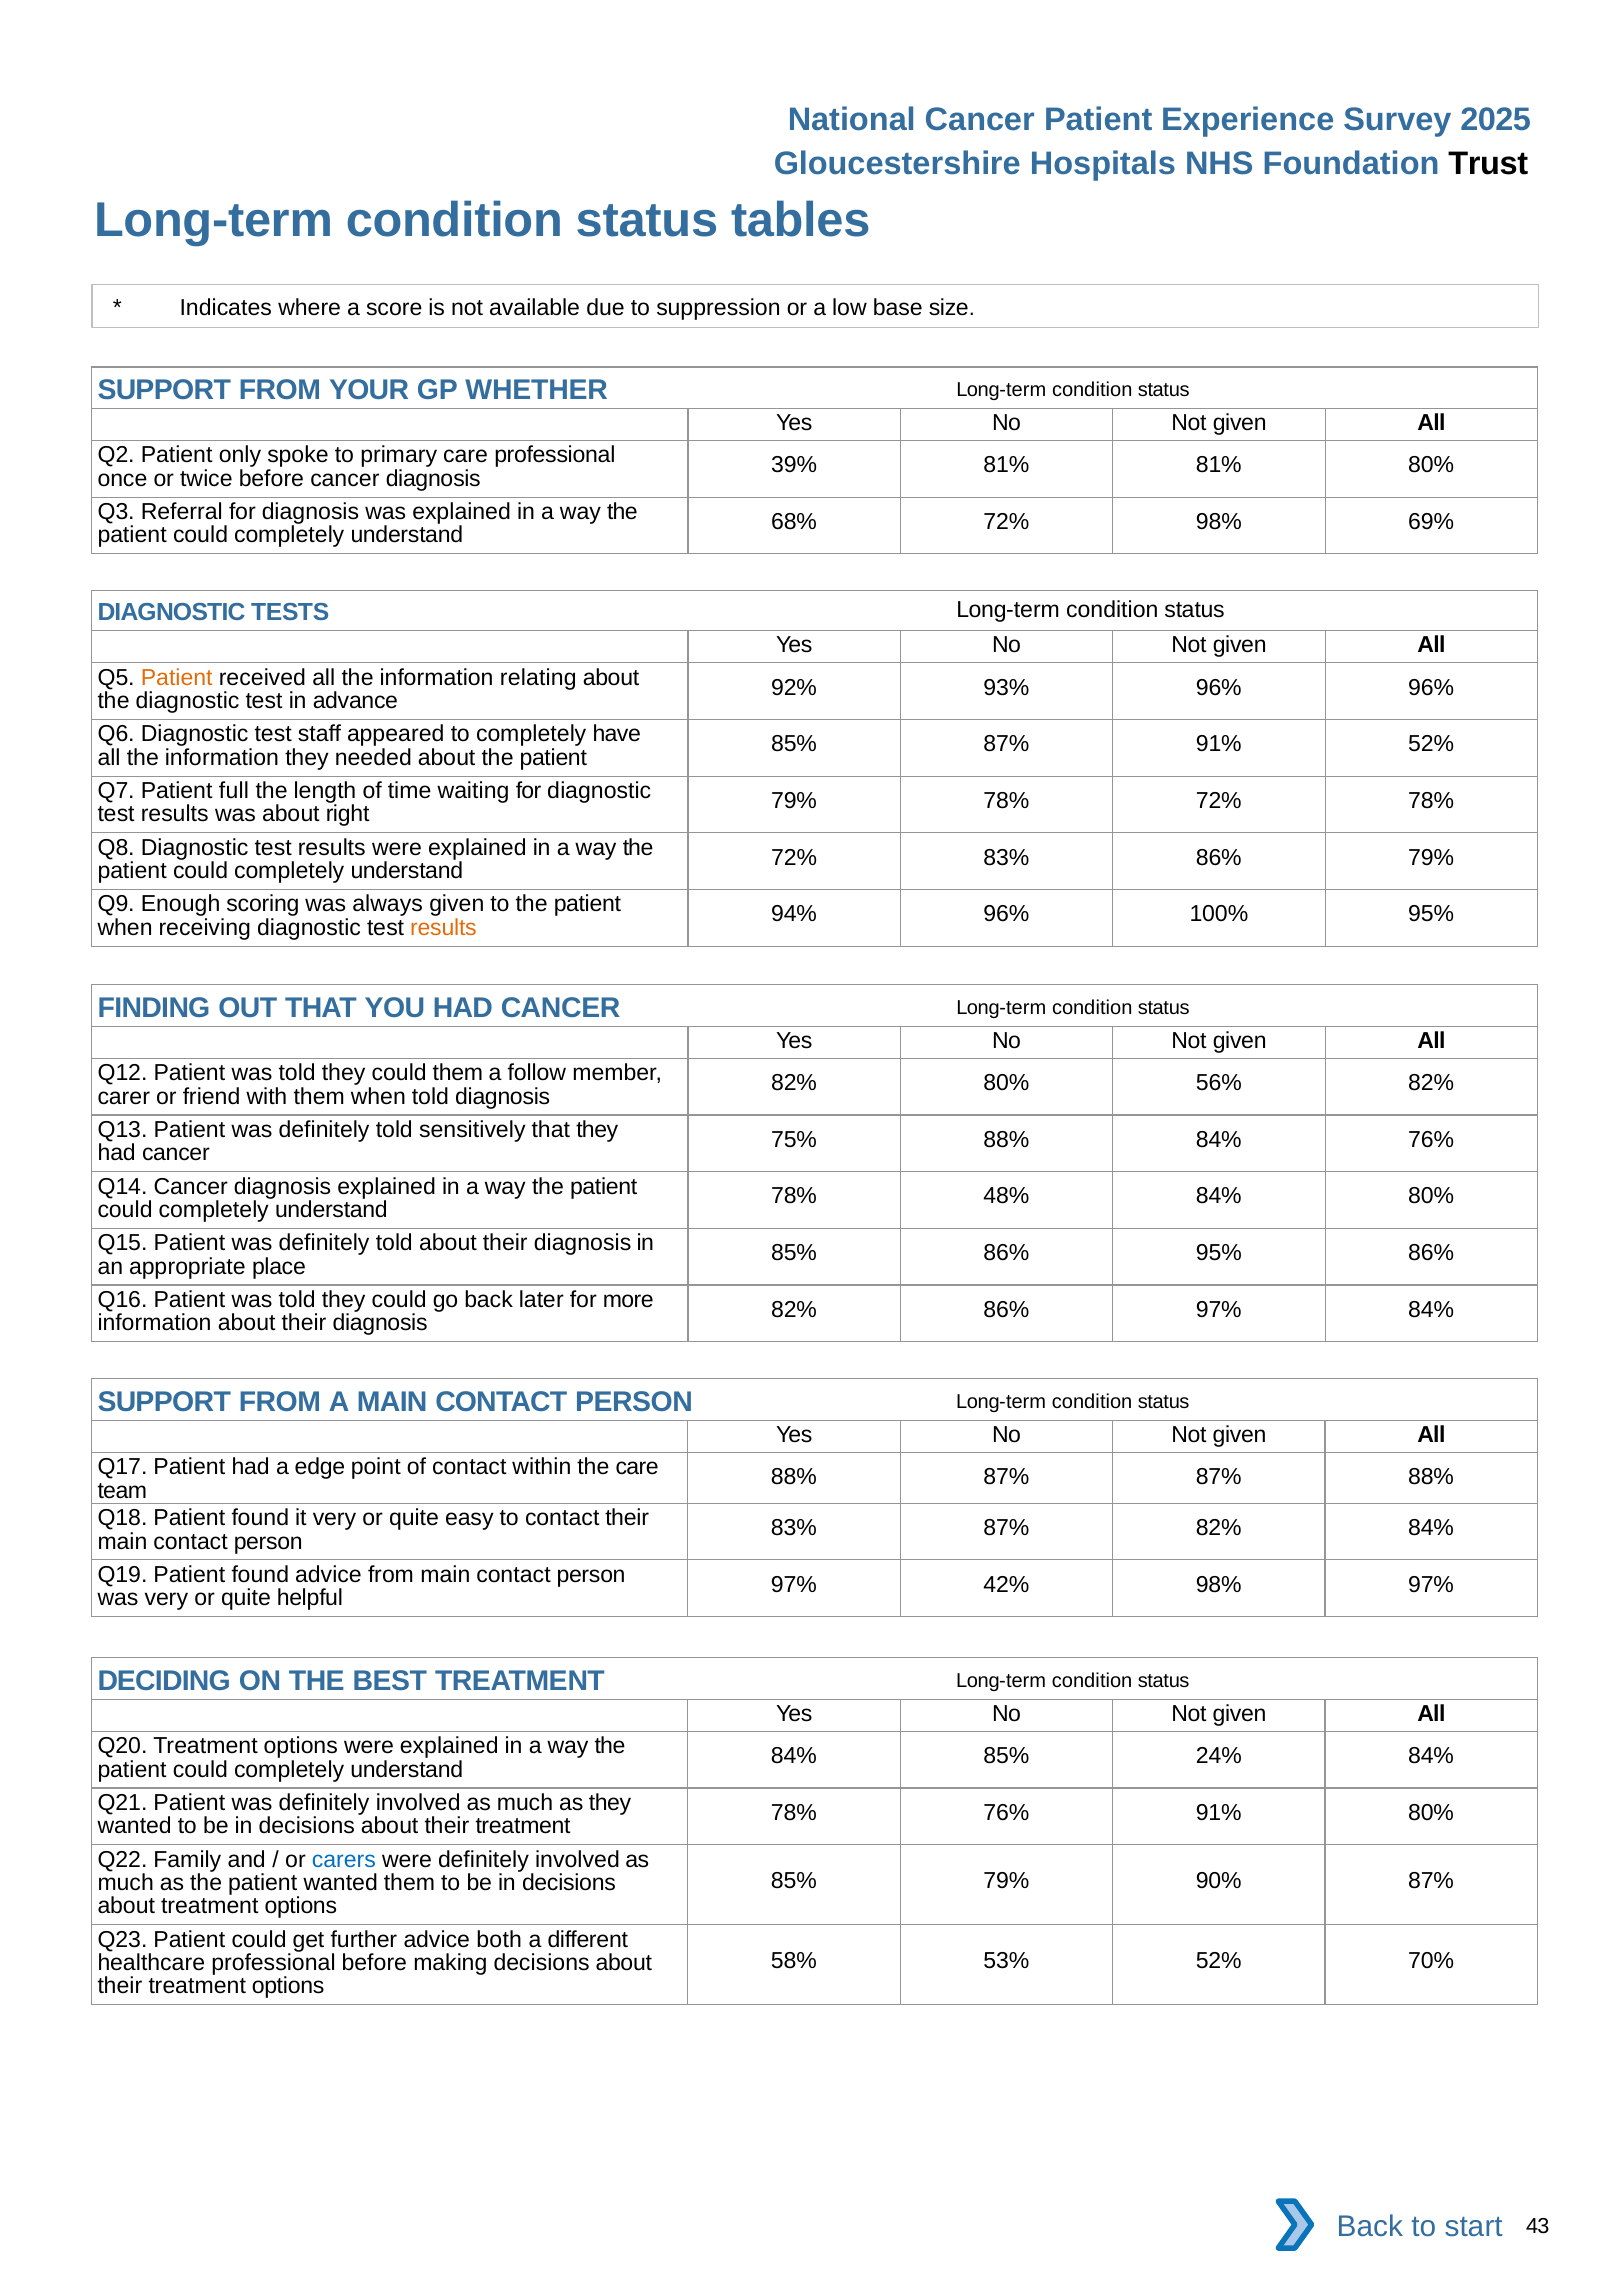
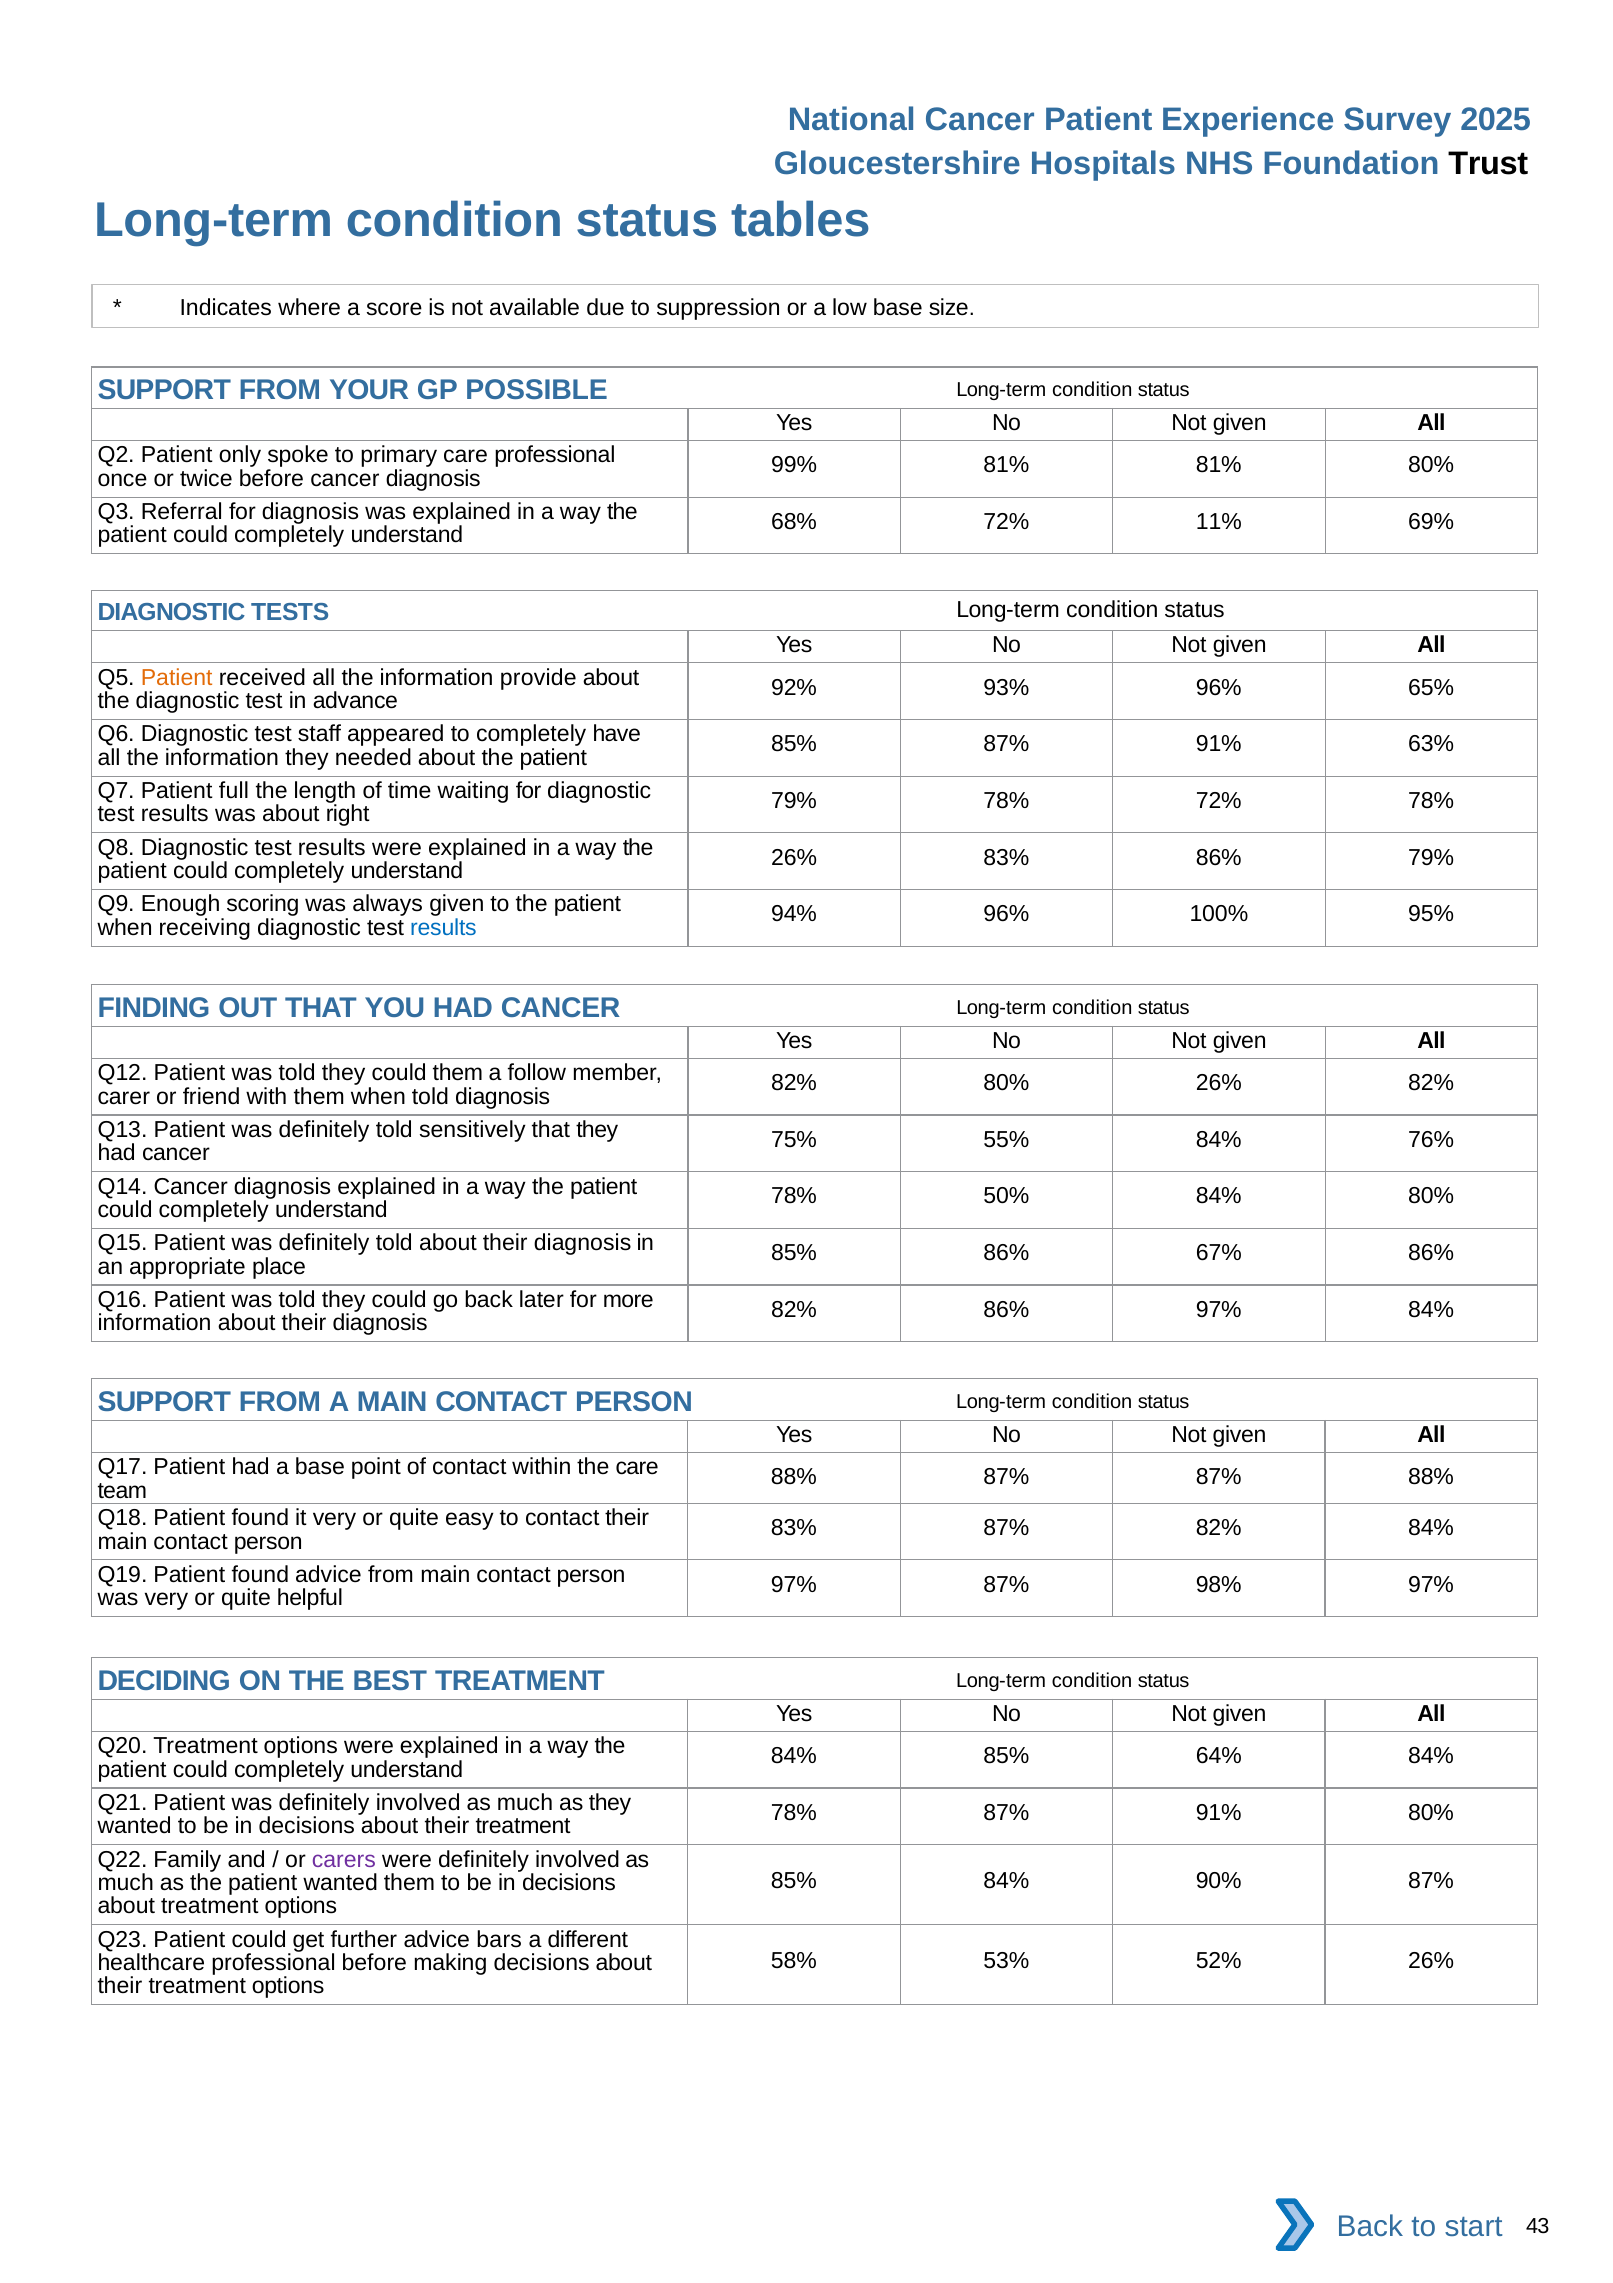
WHETHER: WHETHER -> POSSIBLE (537, 390)
39%: 39% -> 99% (794, 465)
72% 98%: 98% -> 11% (1219, 522)
relating: relating -> provide (538, 678)
96% 96%: 96% -> 65% (1431, 687)
91% 52%: 52% -> 63% (1431, 744)
72%: 72% -> 26% (794, 857)
results colour: orange -> blue (443, 927)
80% 56%: 56% -> 26% (1219, 1083)
75% 88%: 88% -> 55% (1006, 1139)
48%: 48% -> 50% (1006, 1196)
86% 95%: 95% -> 67% (1219, 1253)
a edge: edge -> base (320, 1467)
97% 42%: 42% -> 87% (1006, 1584)
24%: 24% -> 64% (1219, 1756)
78% 76%: 76% -> 87% (1006, 1812)
carers colour: blue -> purple (344, 1859)
85% 79%: 79% -> 84% (1006, 1881)
both: both -> bars (499, 1939)
52% 70%: 70% -> 26% (1431, 1961)
